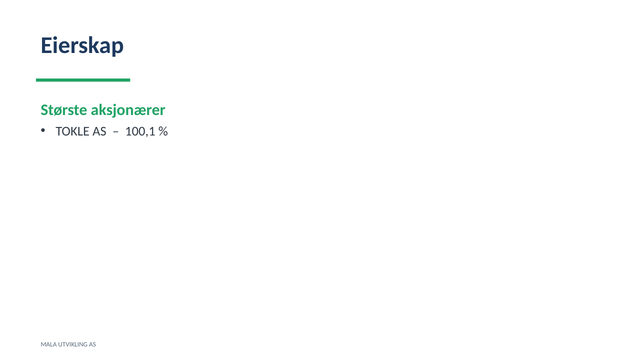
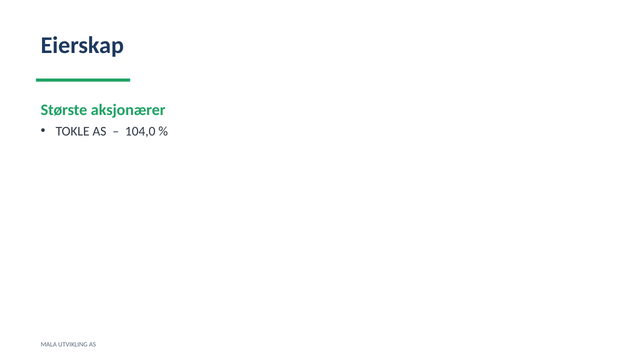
100,1: 100,1 -> 104,0 (140, 131)
